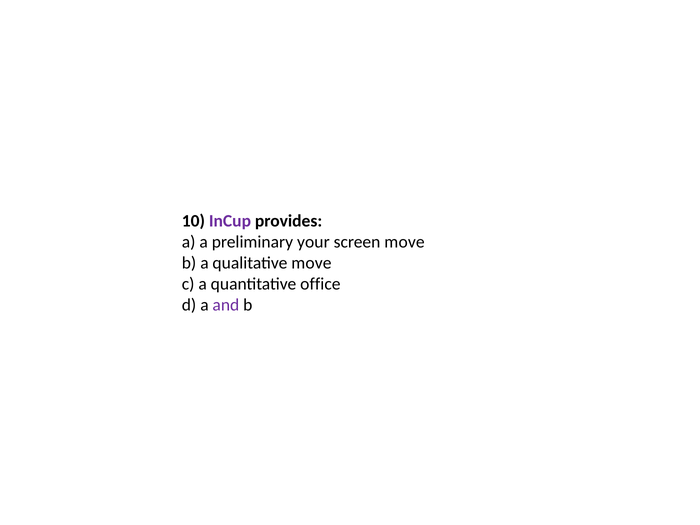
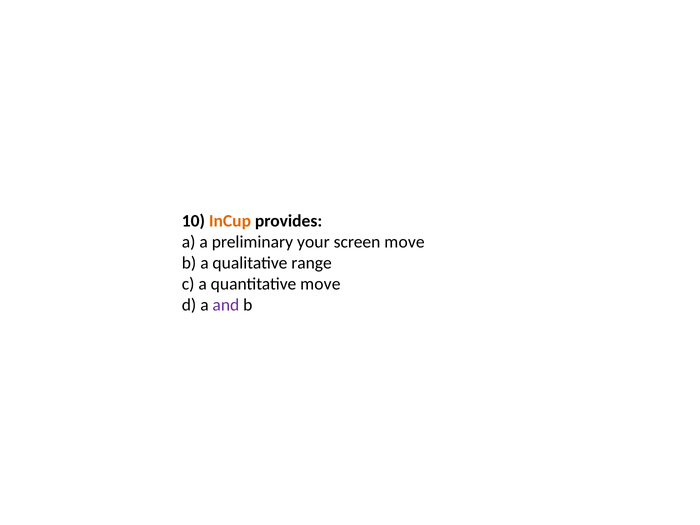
InCup colour: purple -> orange (230, 221)
qualitative move: move -> range (312, 263)
quantitative office: office -> move (320, 284)
